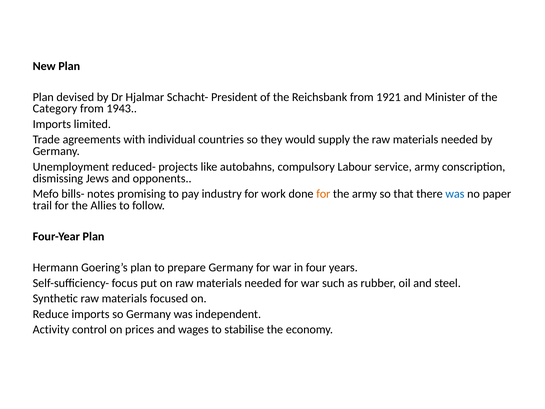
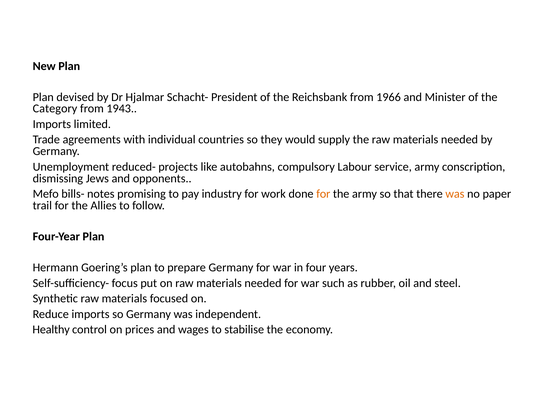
1921: 1921 -> 1966 (389, 97)
was colour: blue -> orange (455, 194)
Activity: Activity -> Healthy (51, 329)
